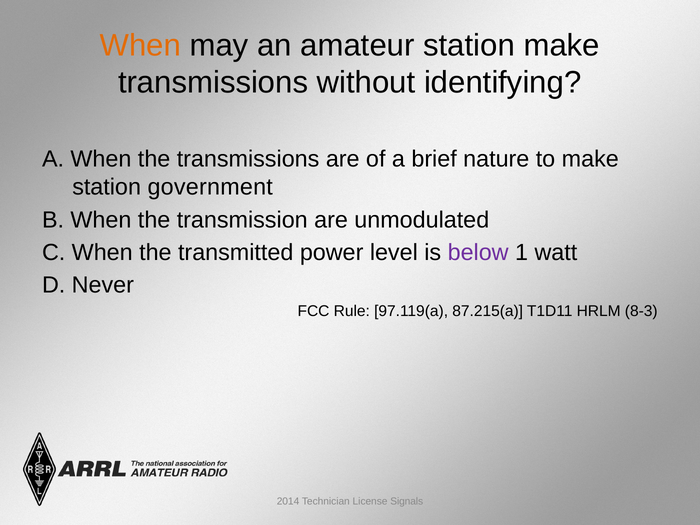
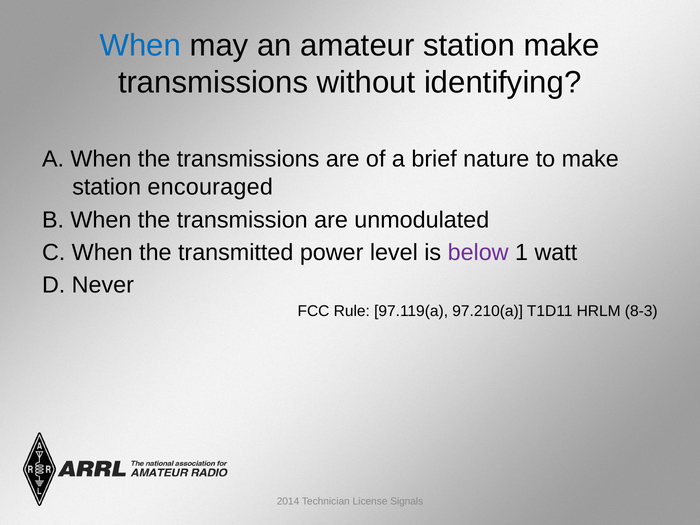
When colour: orange -> blue (140, 45)
government: government -> encouraged (210, 187)
87.215(a: 87.215(a -> 97.210(a (488, 311)
